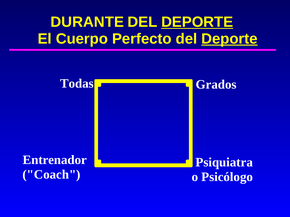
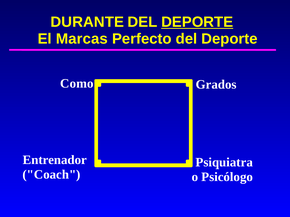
Cuerpo: Cuerpo -> Marcas (82, 39)
Deporte underline: present -> none (229, 39)
Todas: Todas -> Como (77, 84)
